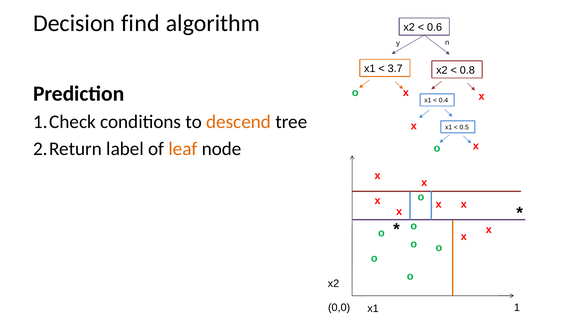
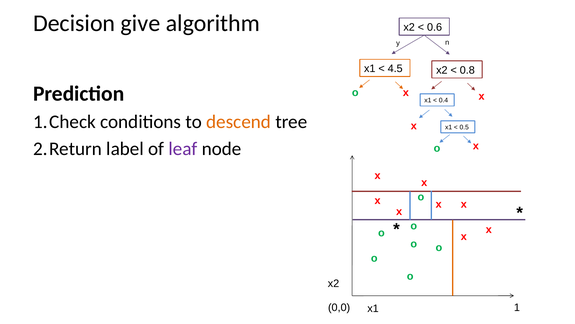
find: find -> give (140, 23)
3.7: 3.7 -> 4.5 (395, 69)
leaf colour: orange -> purple (183, 148)
